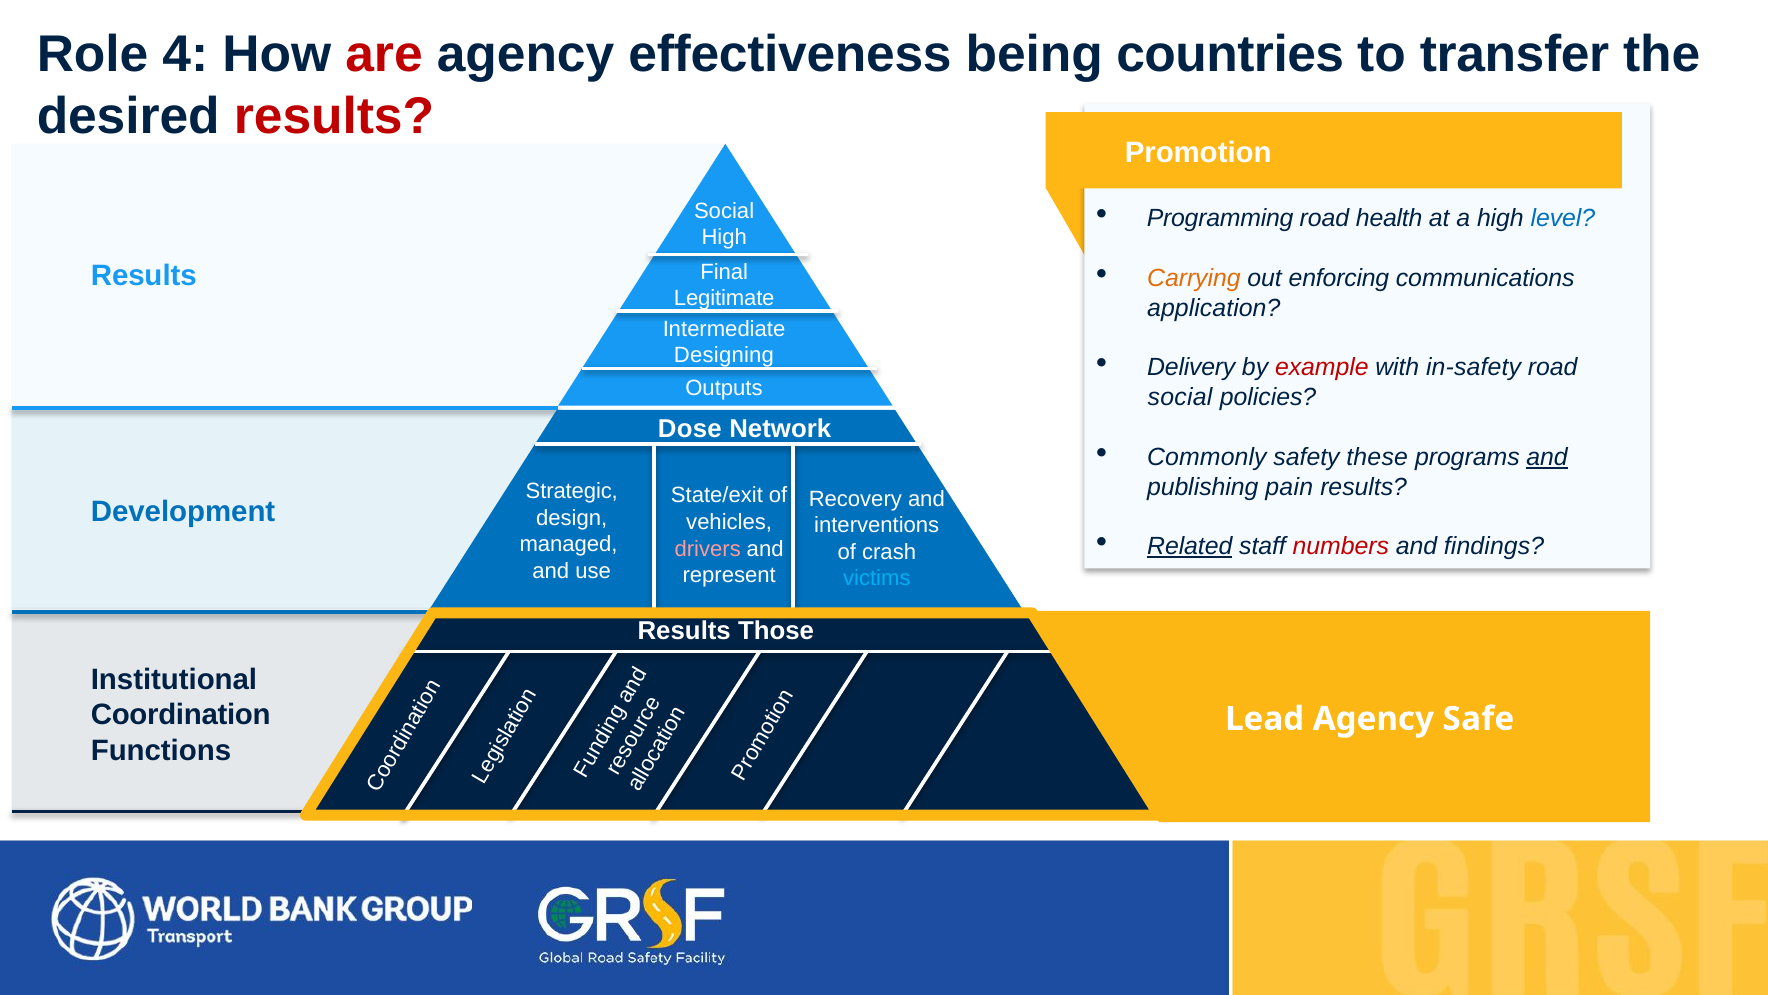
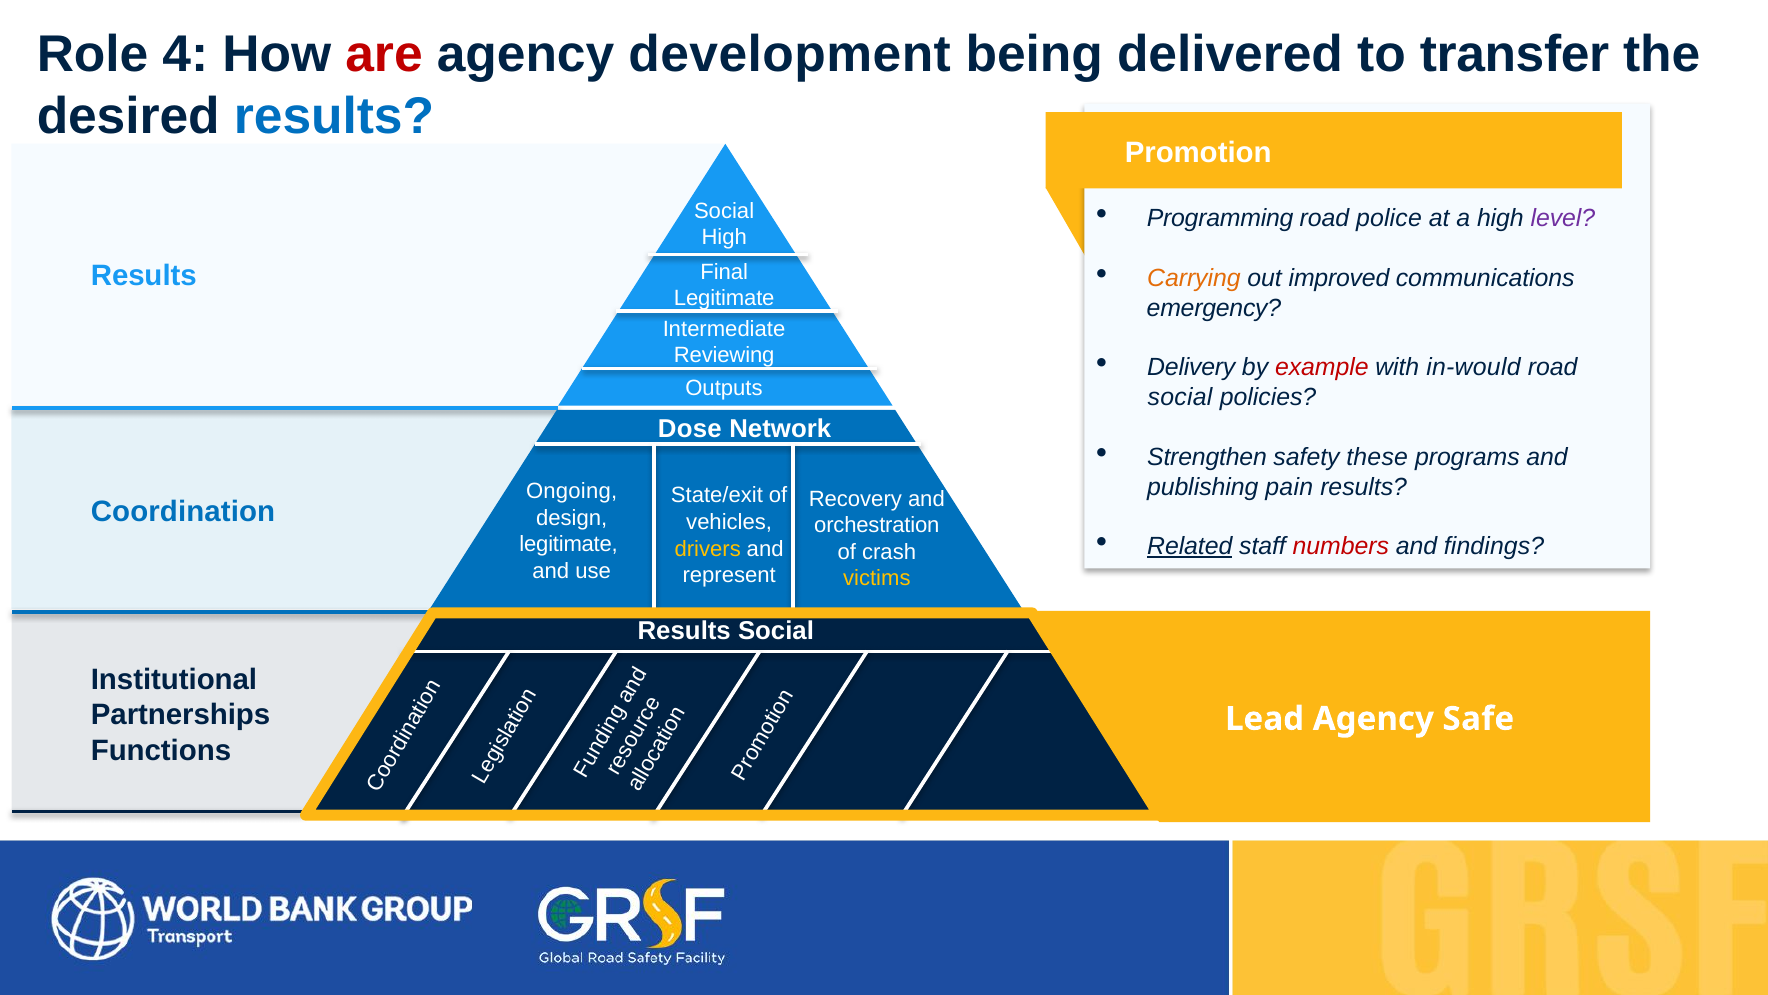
effectiveness: effectiveness -> development (790, 54)
countries: countries -> delivered (1230, 54)
results colour: red -> blue (334, 116)
health: health -> police (1389, 218)
level colour: blue -> purple (1563, 218)
enforcing: enforcing -> improved (1339, 278)
application: application -> emergency (1214, 308)
Designing: Designing -> Reviewing (724, 355)
in-safety: in-safety -> in-would (1473, 367)
Commonly: Commonly -> Strengthen (1207, 457)
and underline: present -> none (1547, 457)
Strategic: Strategic -> Ongoing (572, 491)
Development: Development -> Coordination (183, 511)
interventions: interventions -> orchestration (877, 525)
managed: managed -> legitimate (569, 544)
drivers colour: pink -> yellow (708, 548)
victims colour: light blue -> yellow (877, 578)
Results Those: Those -> Social (776, 631)
Coordination: Coordination -> Partnerships (181, 715)
